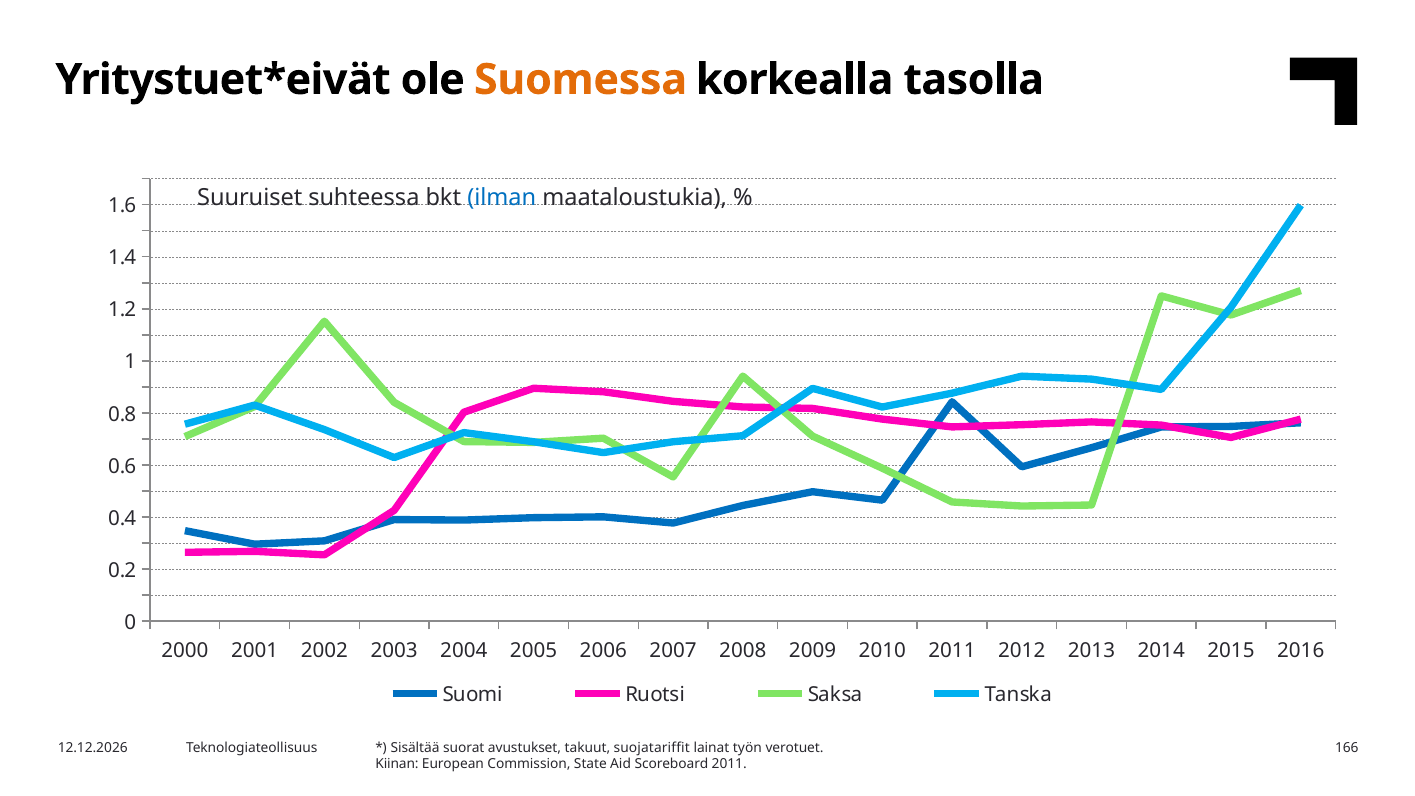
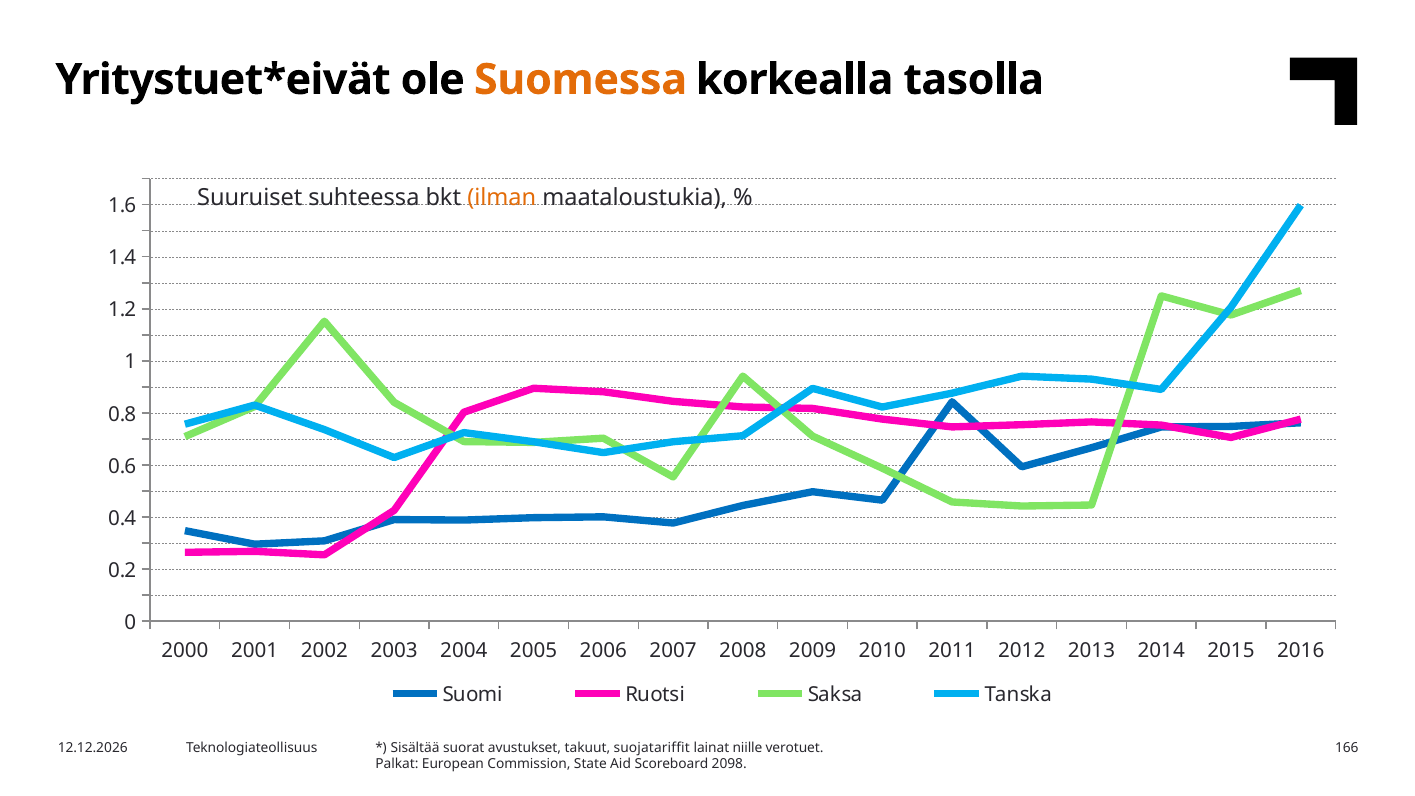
ilman colour: blue -> orange (502, 198)
työn: työn -> niille (748, 748)
Kiinan: Kiinan -> Palkat (397, 764)
Scoreboard 2011: 2011 -> 2098 (729, 764)
